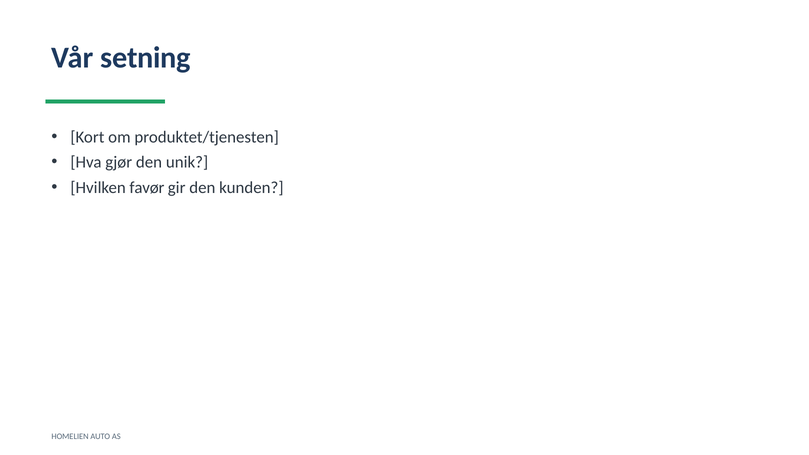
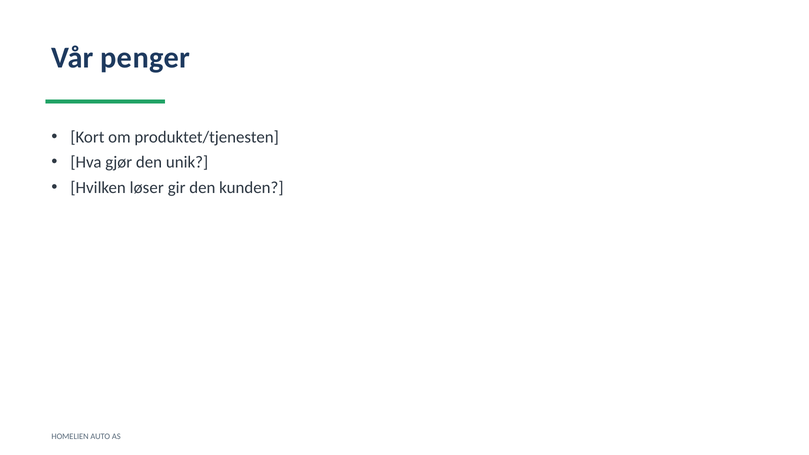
setning: setning -> penger (145, 58)
favør: favør -> løser (147, 188)
